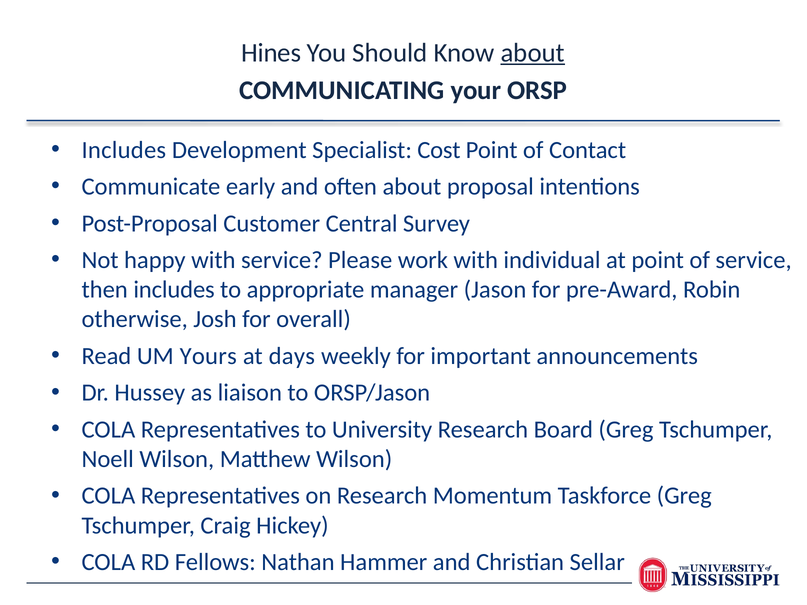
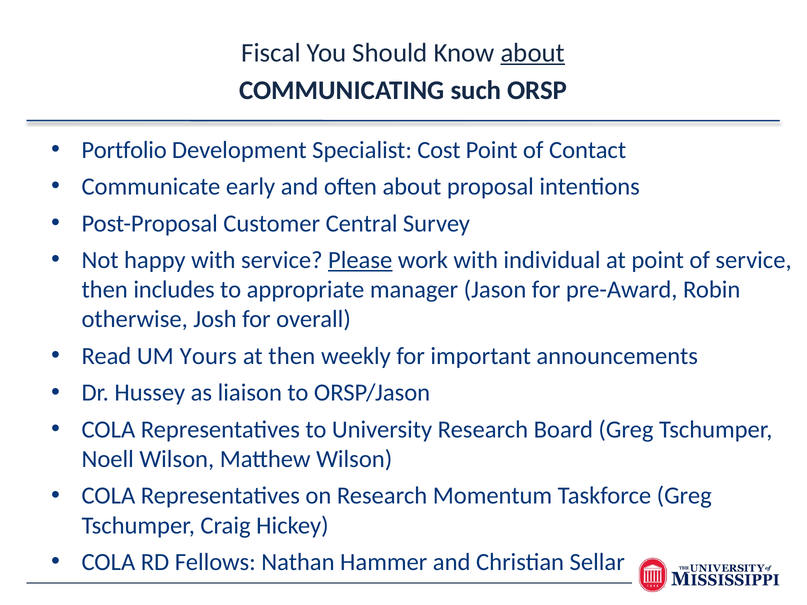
Hines: Hines -> Fiscal (271, 53)
your: your -> such (476, 91)
Includes: Includes -> Portfolio (124, 150)
Please underline: none -> present (360, 260)
at days: days -> then (292, 356)
